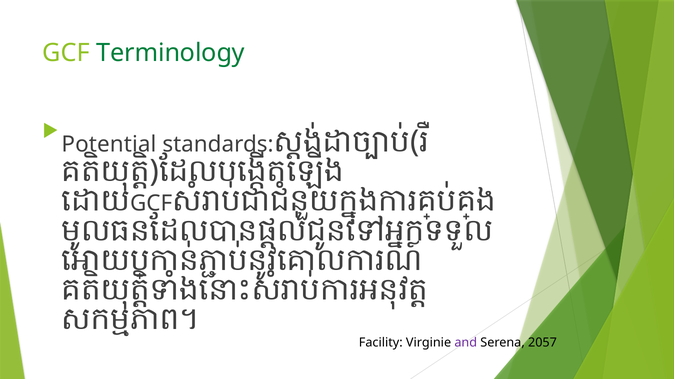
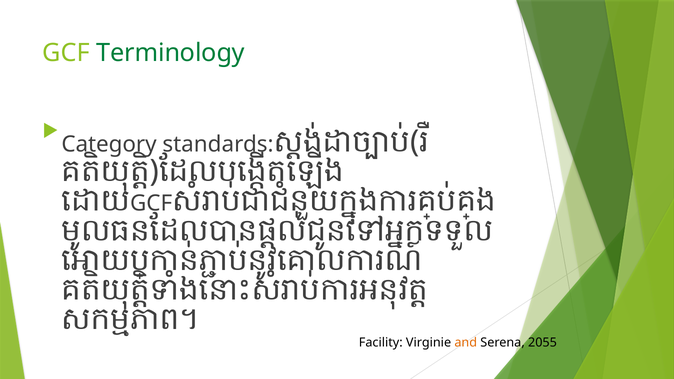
Potential: Potential -> Category (109, 144)
and colour: purple -> orange (466, 342)
2057: 2057 -> 2055 (542, 342)
